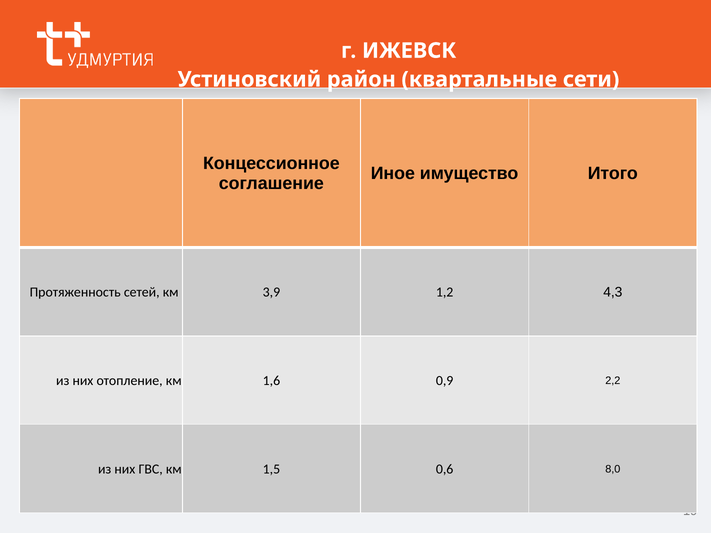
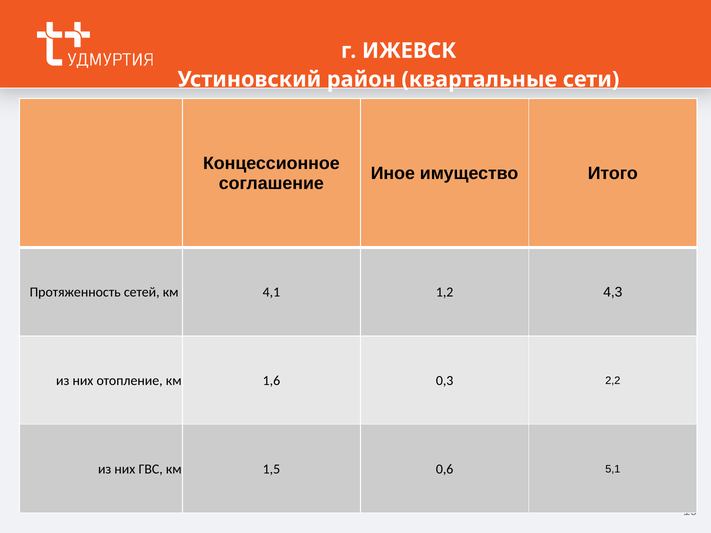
3,9: 3,9 -> 4,1 (271, 292)
0,9: 0,9 -> 0,3 (445, 381)
8,0: 8,0 -> 5,1 (613, 469)
